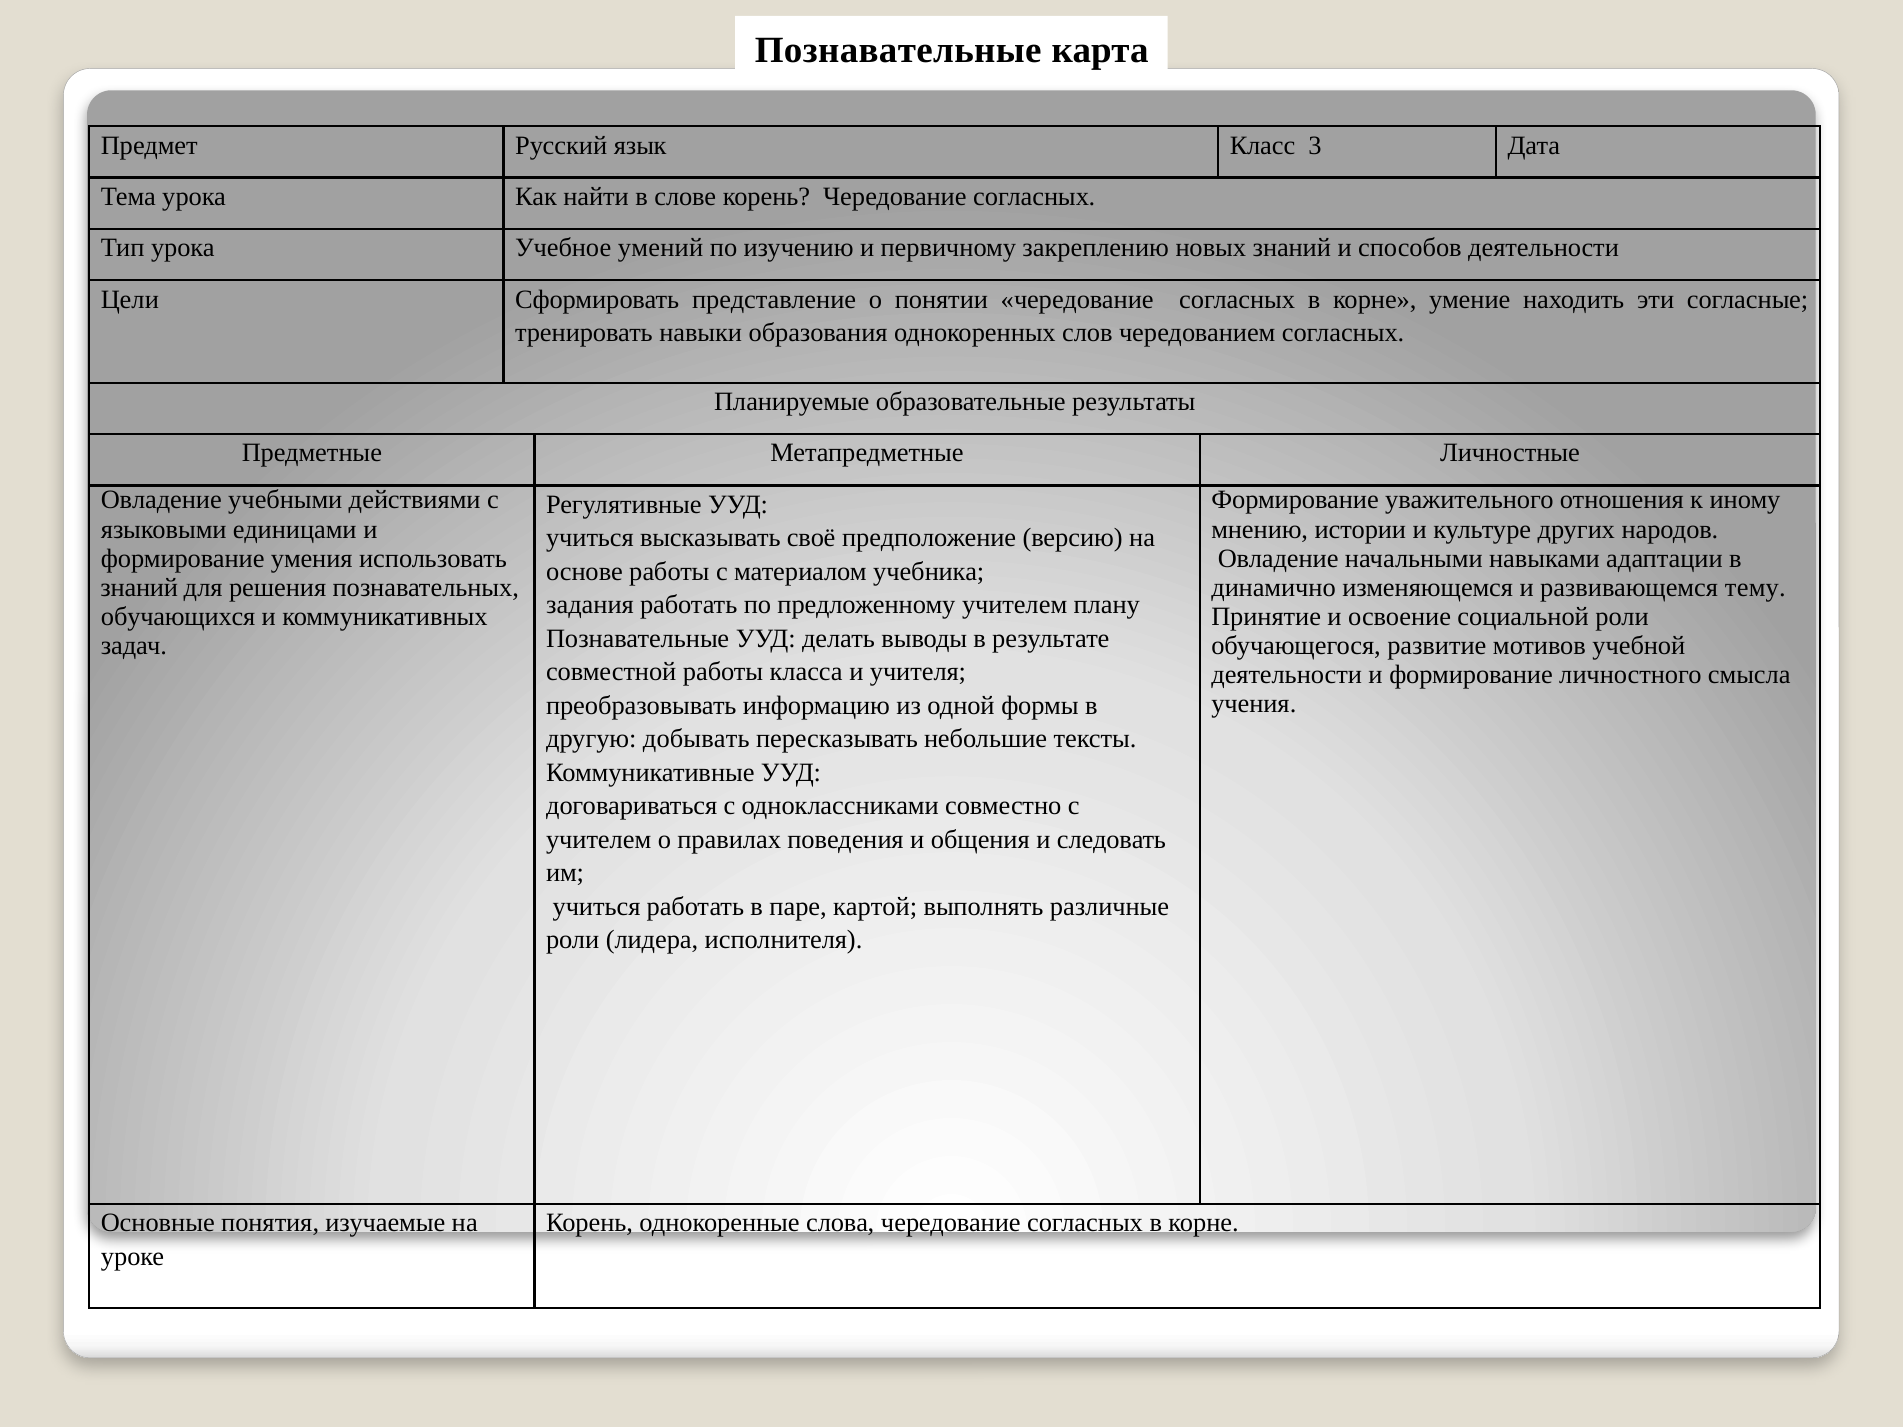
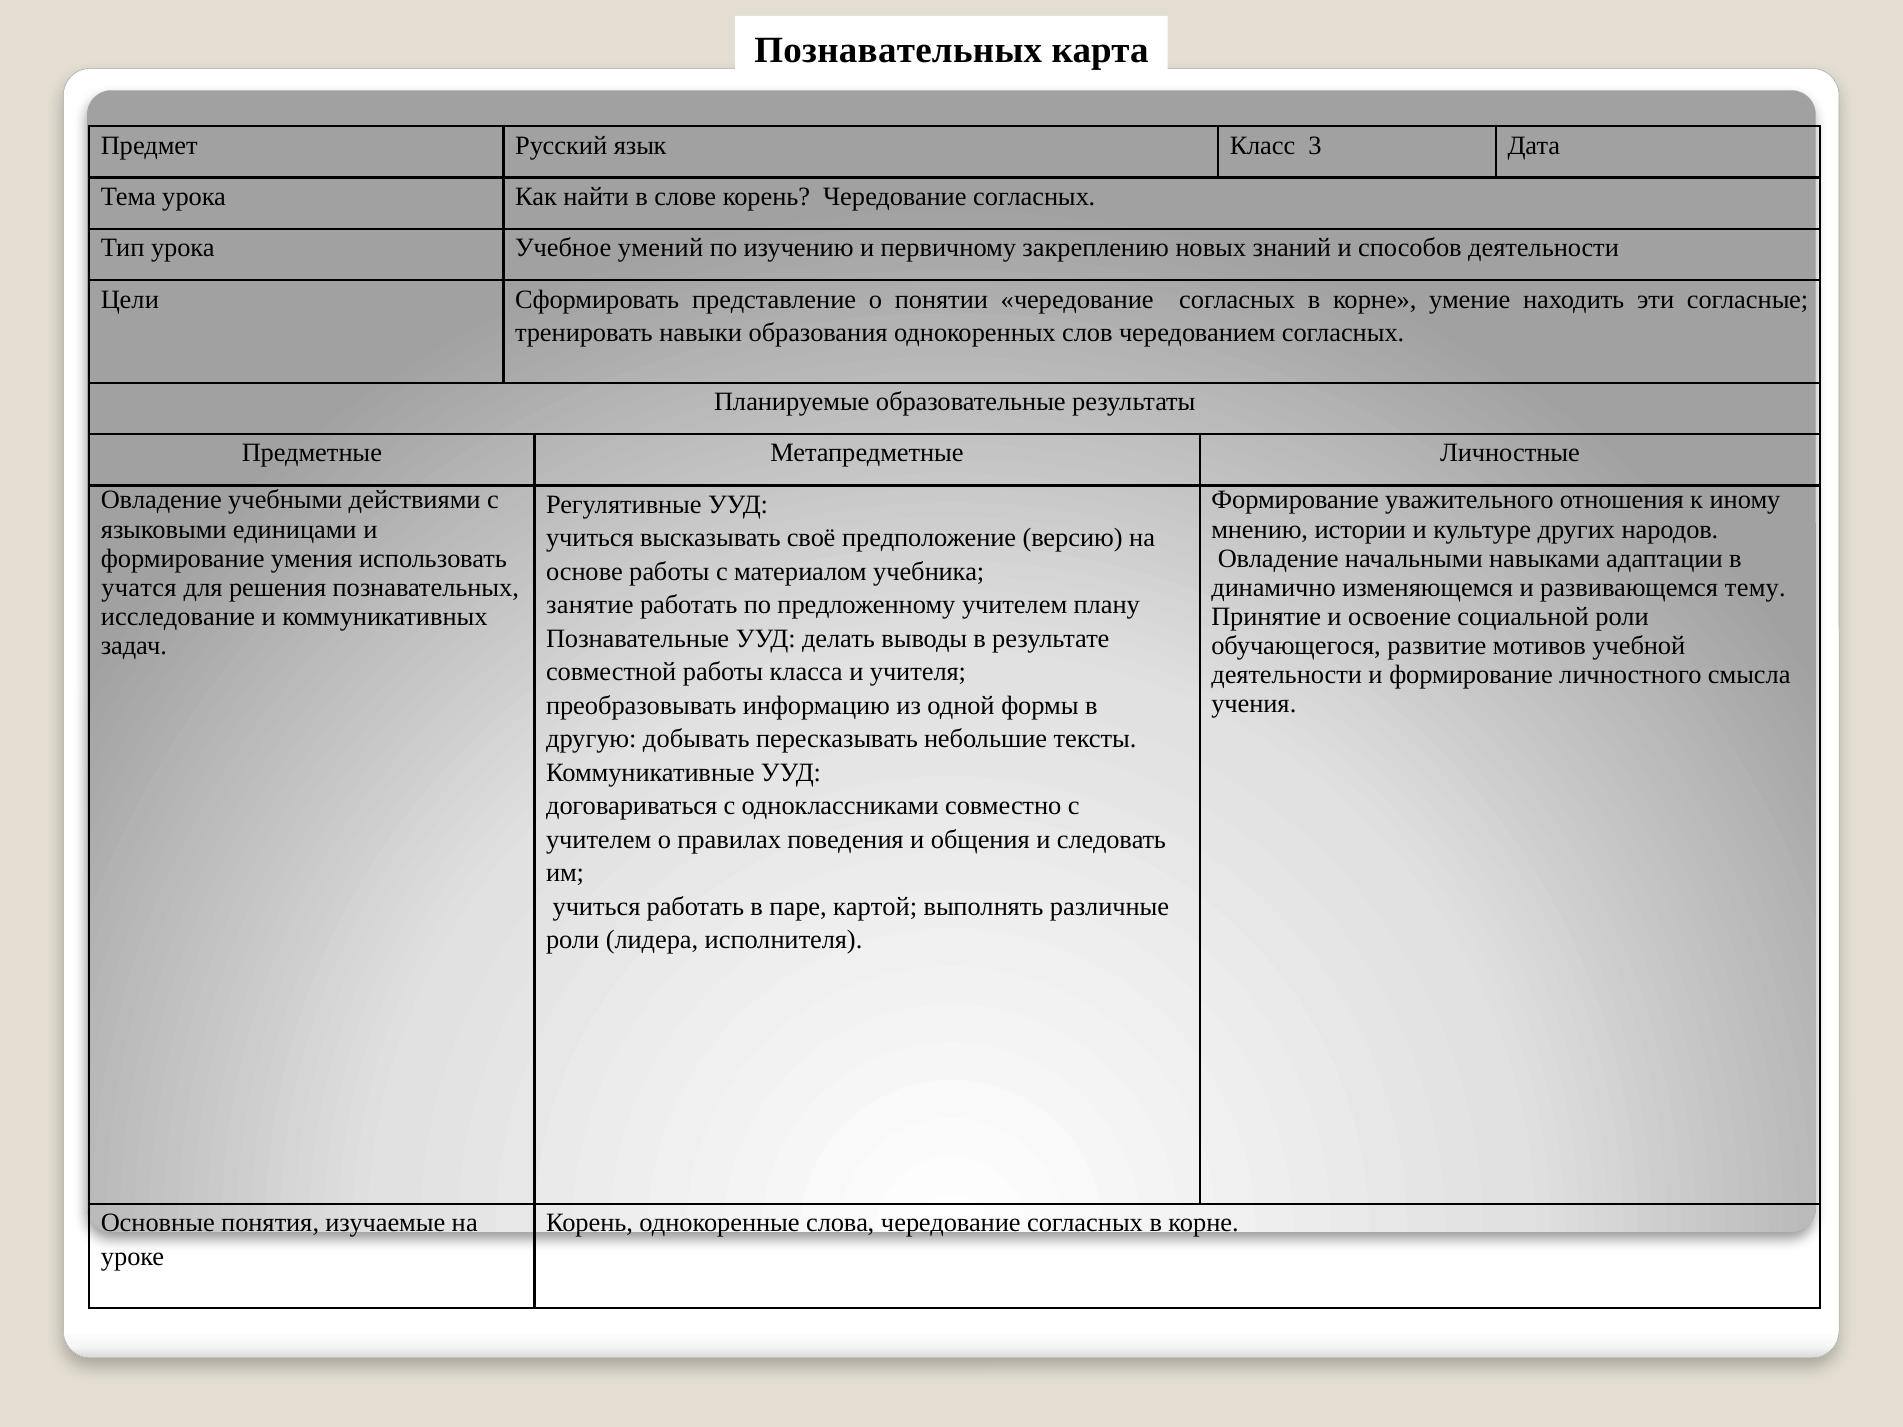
Познавательные: Познавательные -> Познавательных (898, 50)
знаний: знаний -> учатся (139, 588)
задания: задания -> занятие (590, 605)
обучающихся: обучающихся -> исследование (178, 617)
